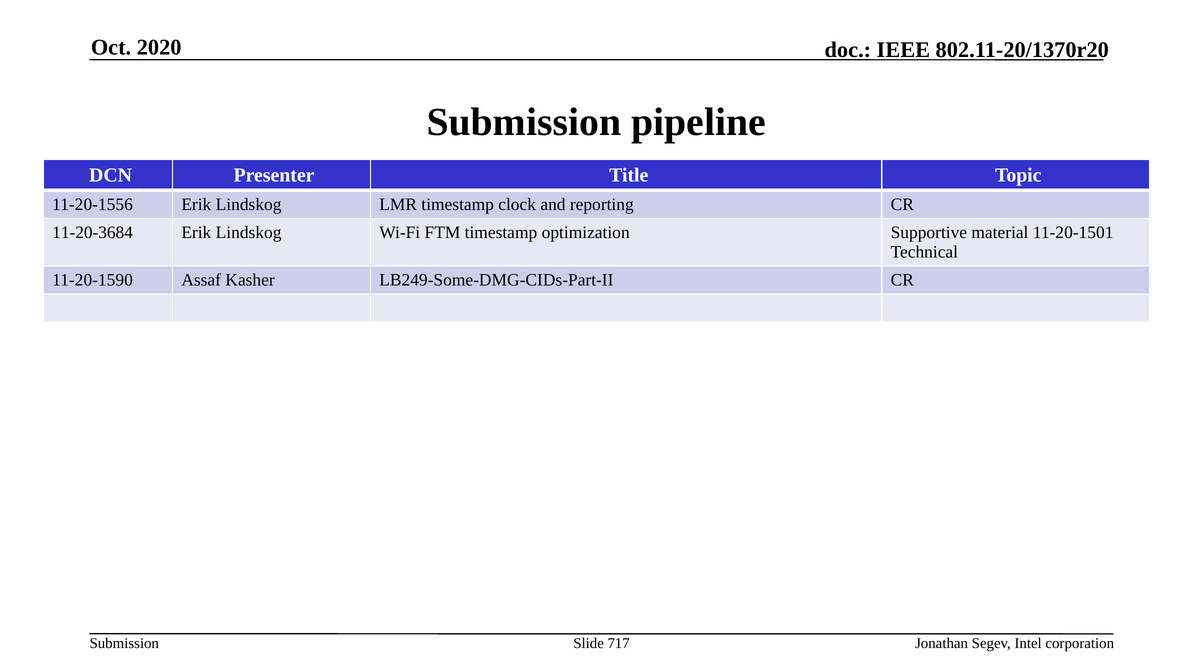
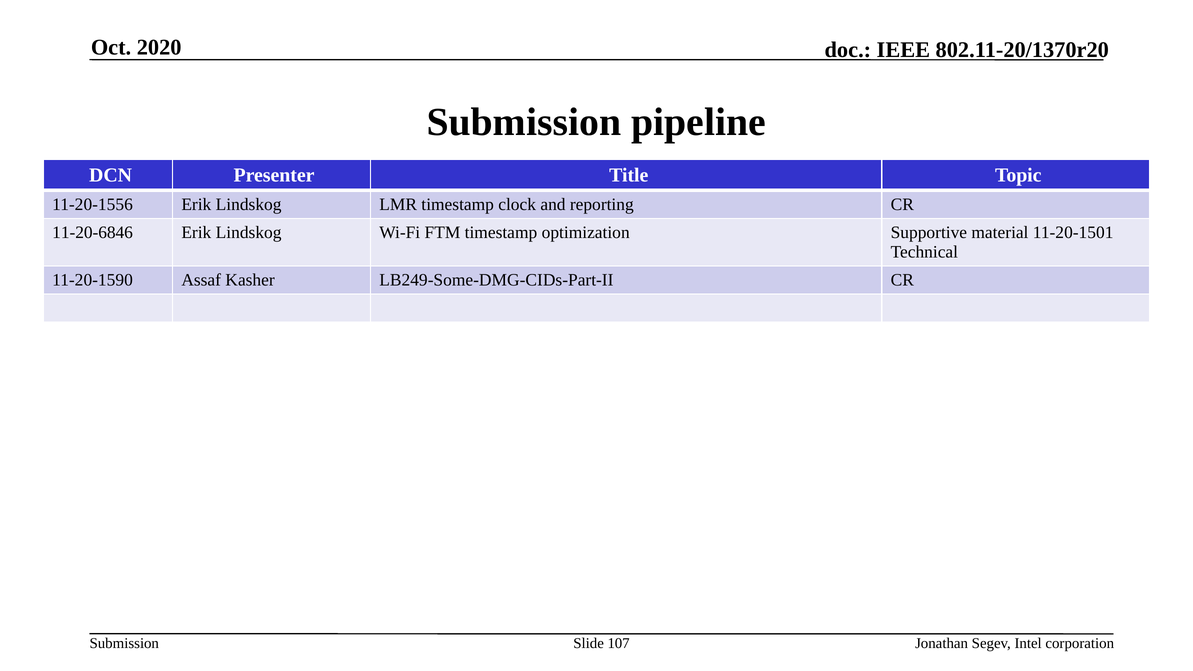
11-20-3684: 11-20-3684 -> 11-20-6846 (93, 233)
717: 717 -> 107 (619, 644)
